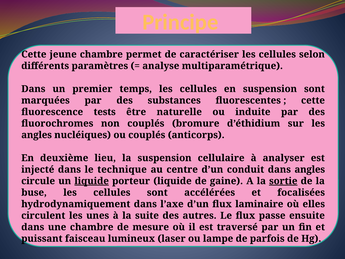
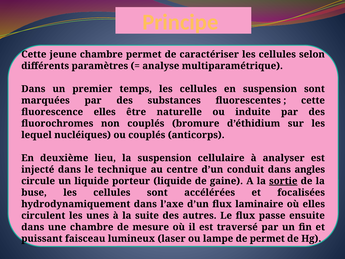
fluorescence tests: tests -> elles (105, 112)
angles: angles -> lequel (37, 135)
liquide underline: present -> none (92, 181)
de parfois: parfois -> permet (267, 238)
